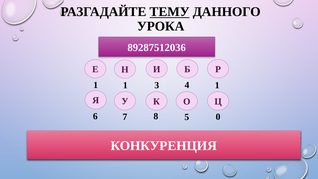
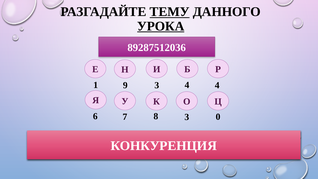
УРОКА underline: none -> present (161, 26)
1 1: 1 -> 9 (125, 85)
4 1: 1 -> 4 (217, 85)
8 5: 5 -> 3 (187, 117)
